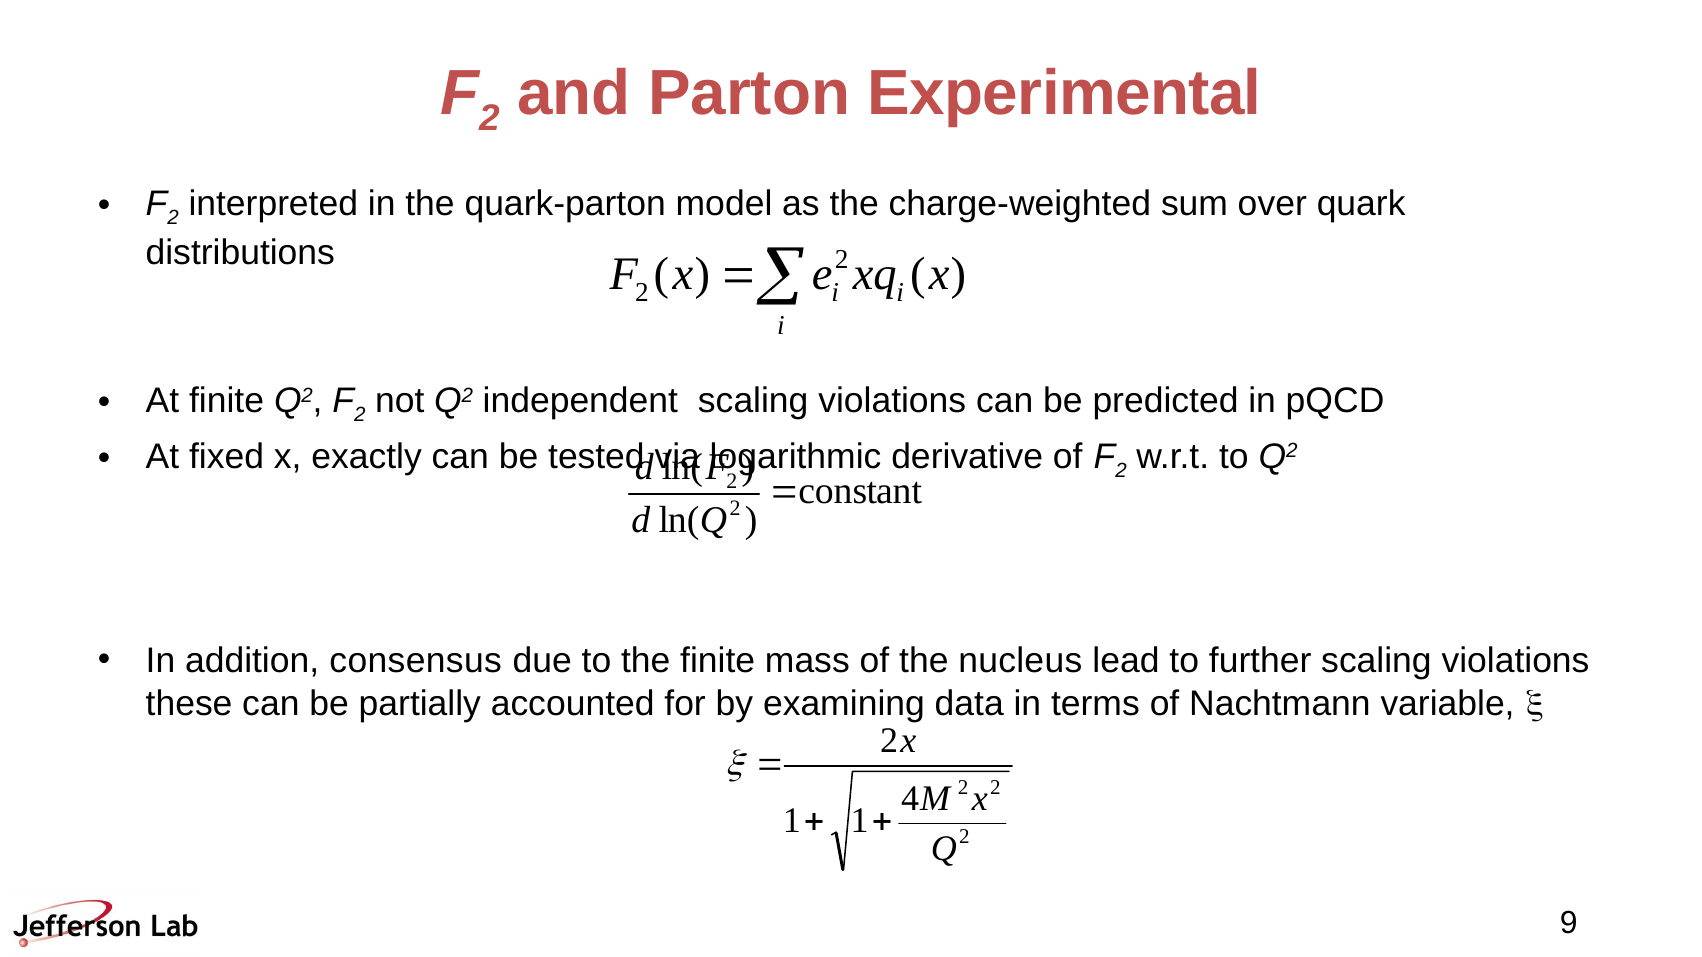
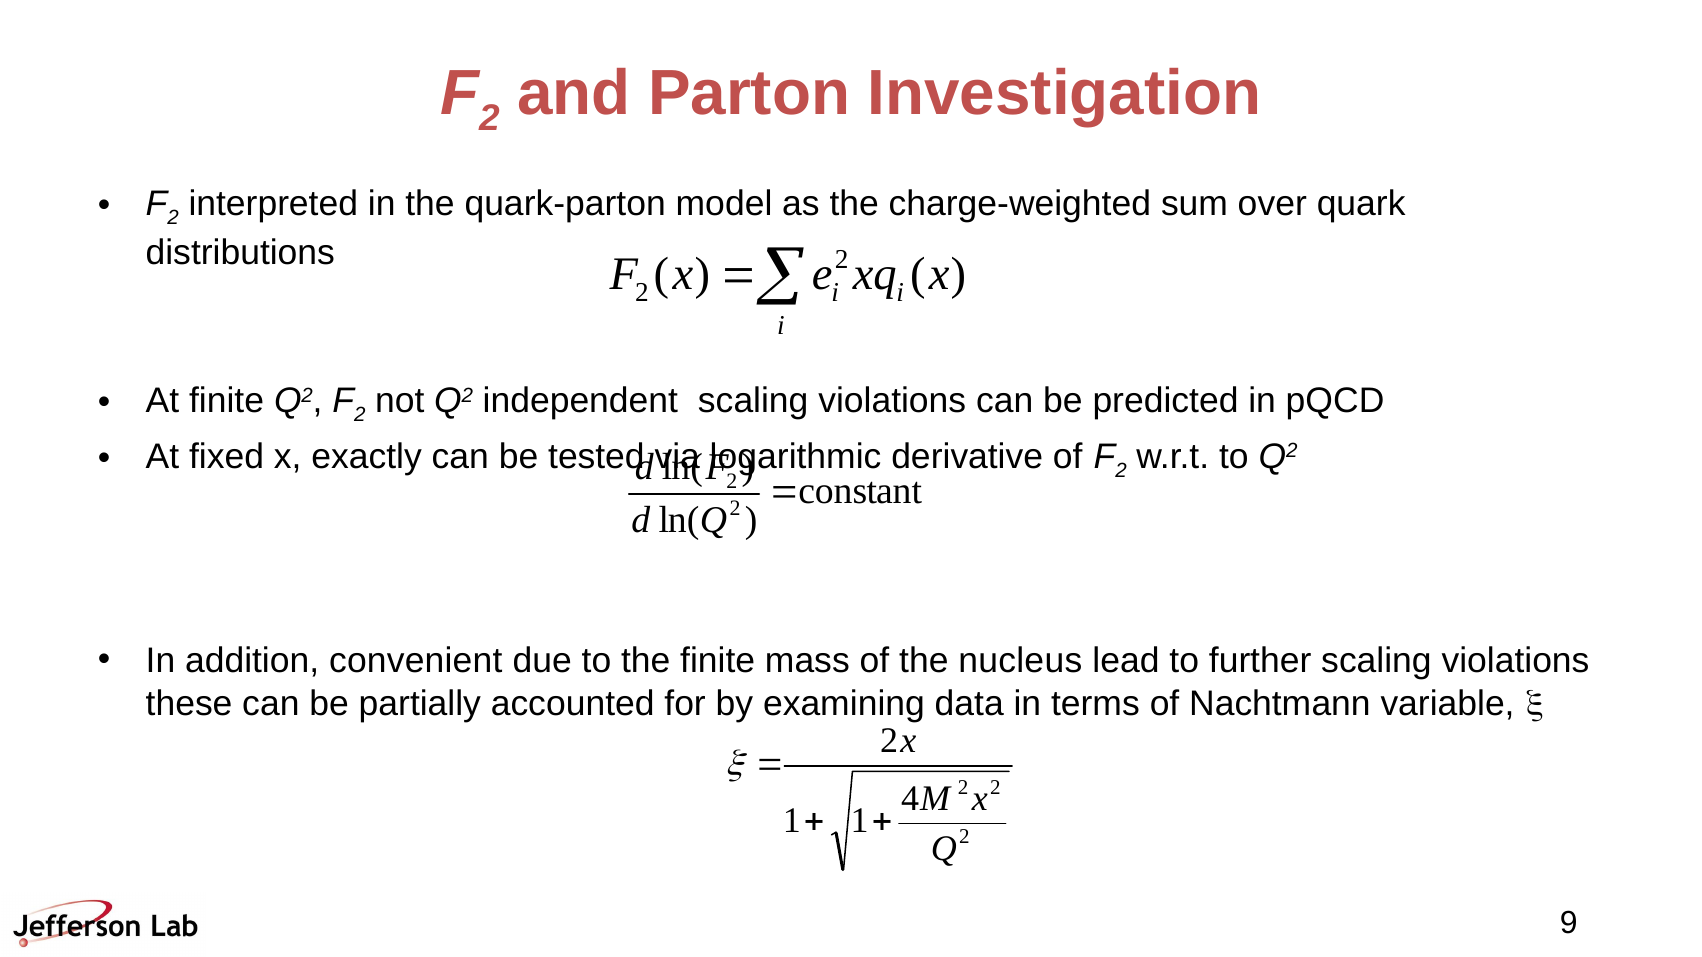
Experimental: Experimental -> Investigation (1064, 94)
consensus: consensus -> convenient (416, 661)
